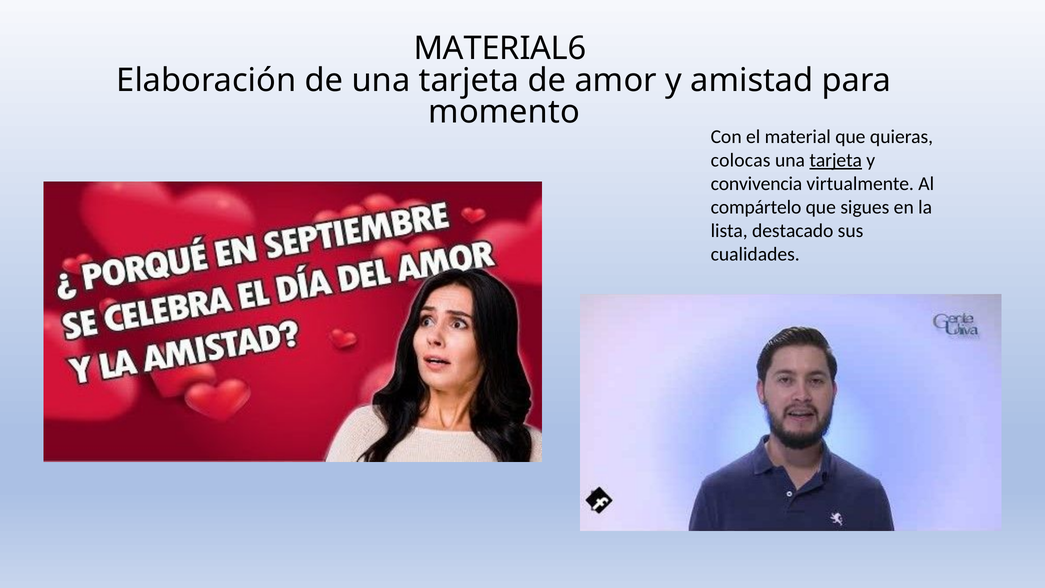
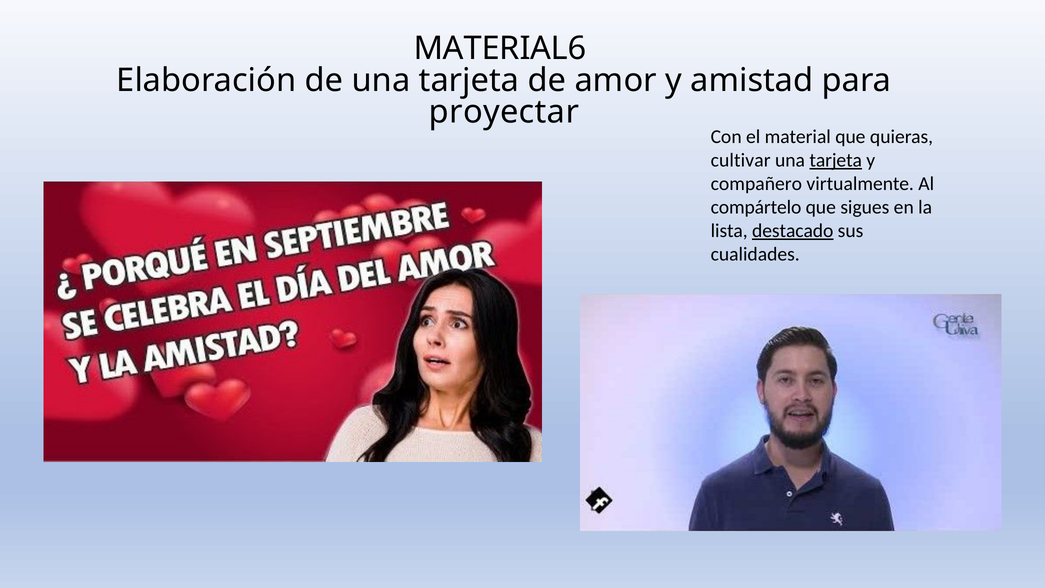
momento: momento -> proyectar (504, 112)
colocas: colocas -> cultivar (741, 160)
convivencia: convivencia -> compañero (756, 184)
destacado underline: none -> present (793, 231)
